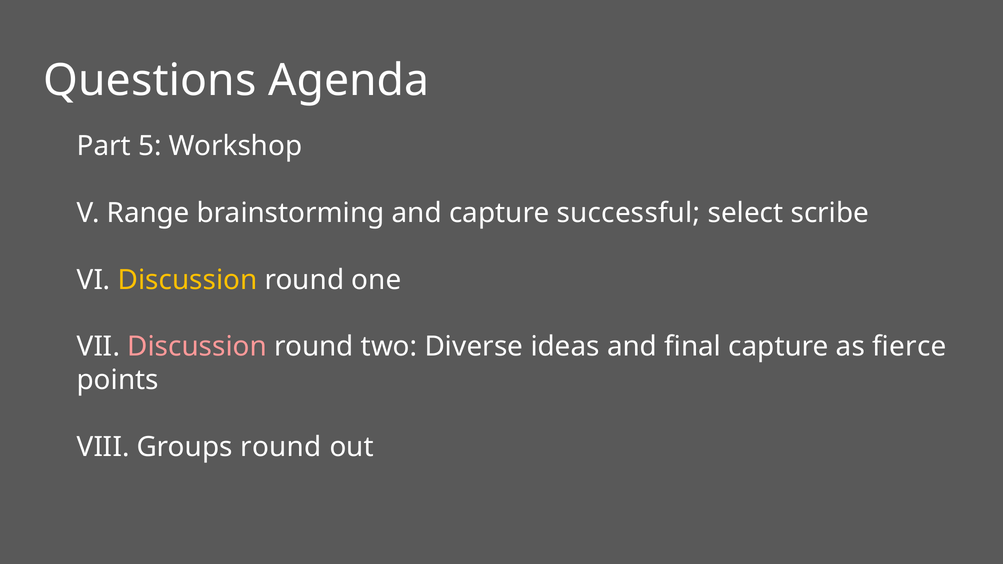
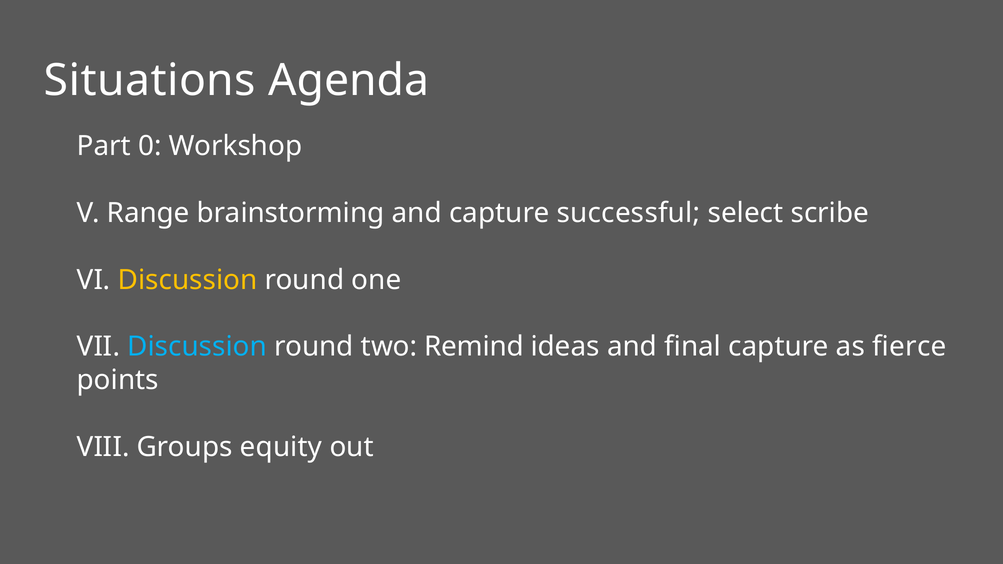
Questions: Questions -> Situations (150, 81)
Part 5: 5 -> 0 (150, 146)
Discussion colour: pink -> light blue (197, 347)
Diverse: Diverse -> Remind (474, 347)
Groups round: round -> equity (281, 447)
